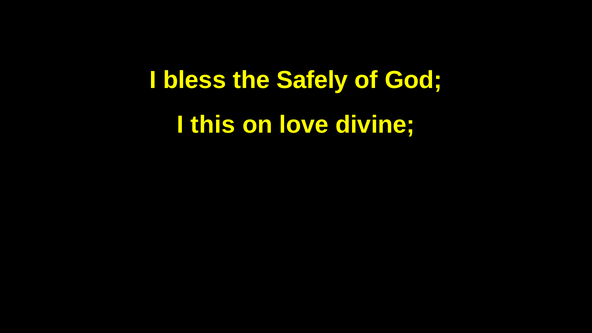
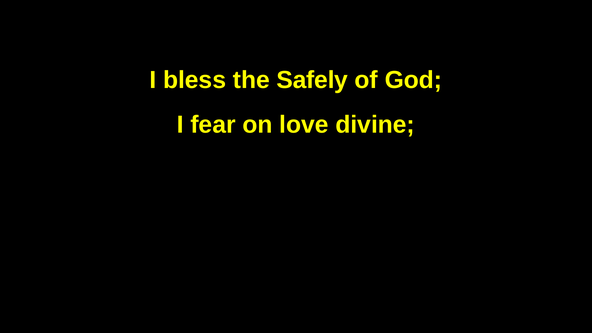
this: this -> fear (213, 125)
